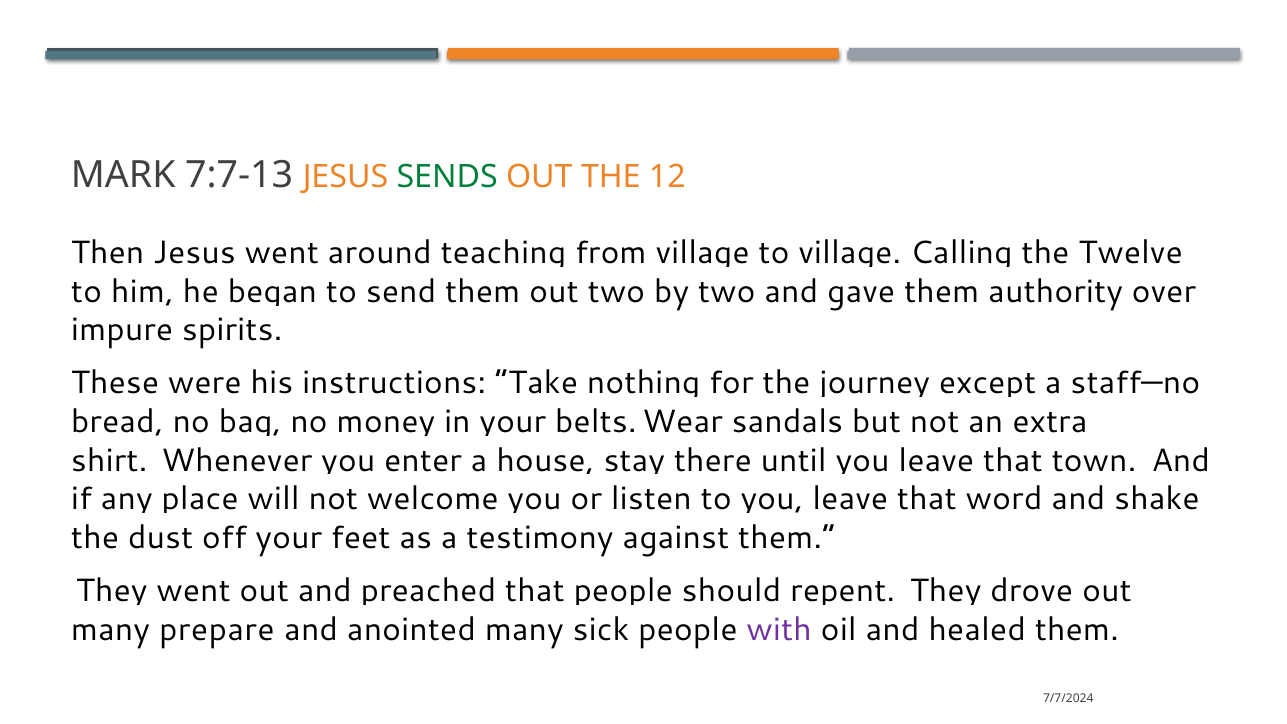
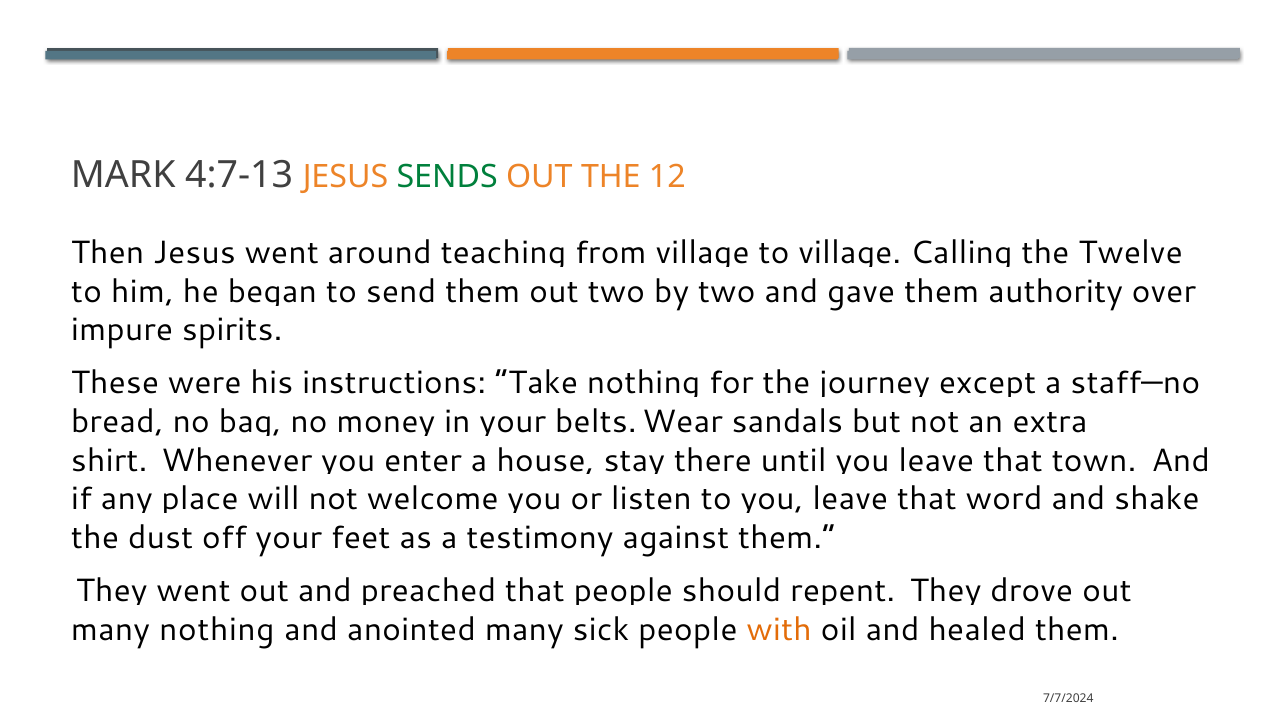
7:7-13: 7:7-13 -> 4:7-13 (239, 175)
many prepare: prepare -> nothing (217, 629)
with colour: purple -> orange (779, 629)
